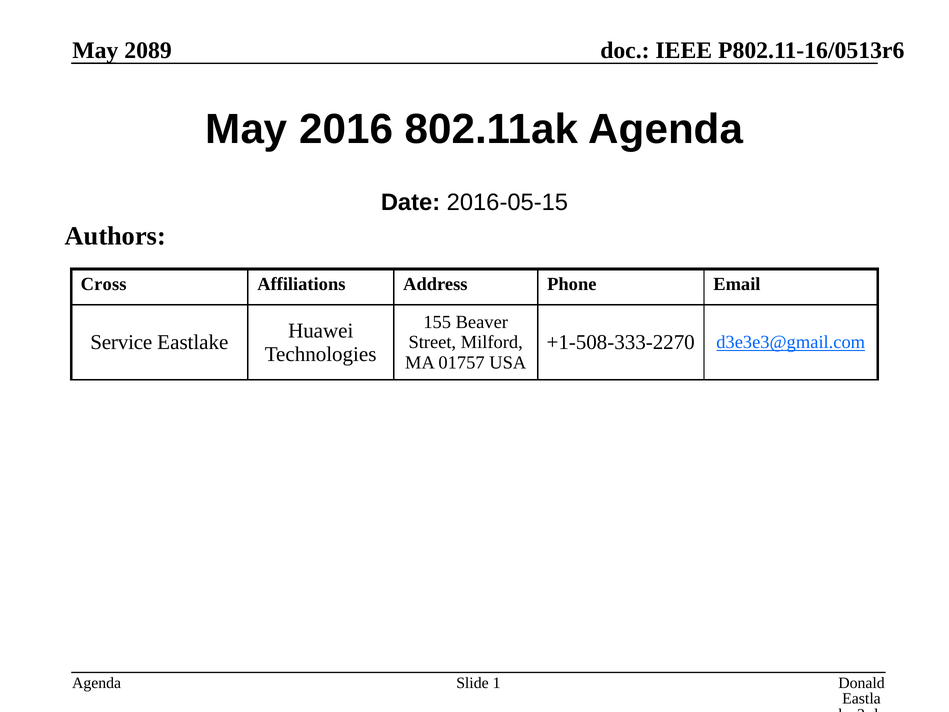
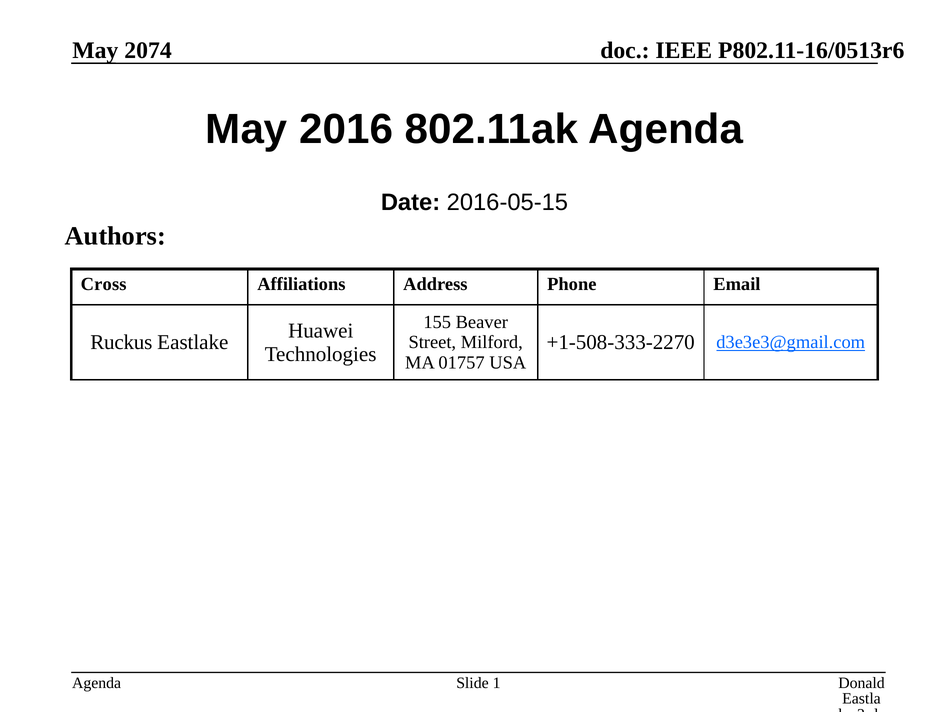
2089: 2089 -> 2074 (148, 51)
Service: Service -> Ruckus (121, 342)
